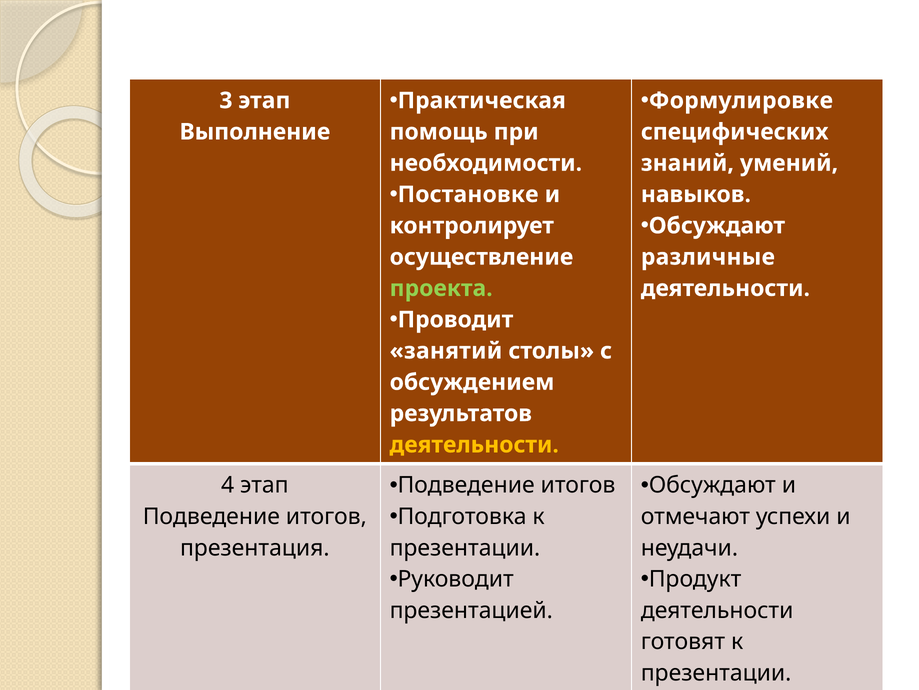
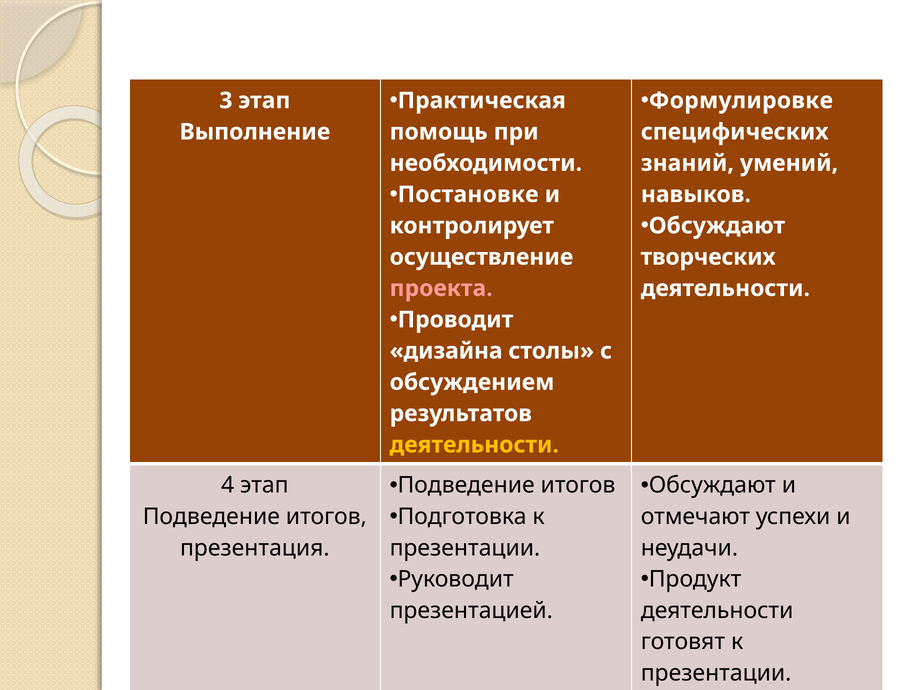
различные: различные -> творческих (708, 257)
проекта colour: light green -> pink (441, 288)
занятий: занятий -> дизайна (446, 351)
